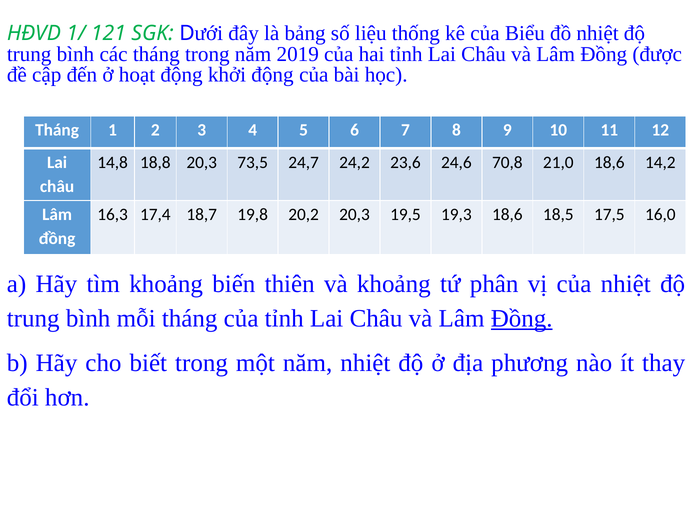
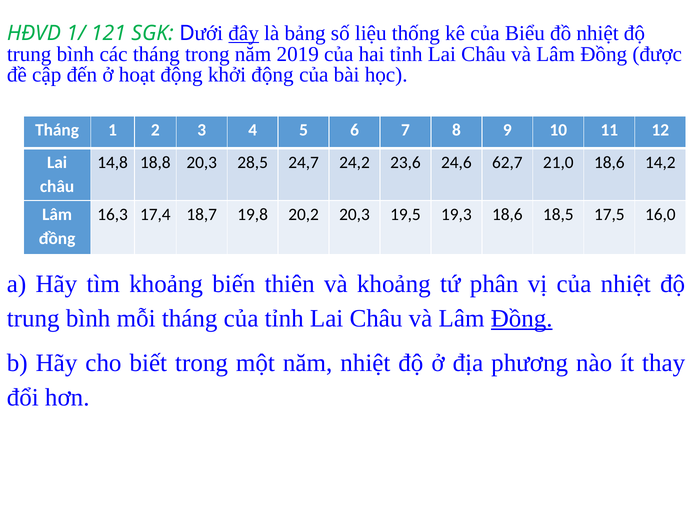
đây underline: none -> present (244, 33)
73,5: 73,5 -> 28,5 (253, 162)
70,8: 70,8 -> 62,7 (507, 162)
